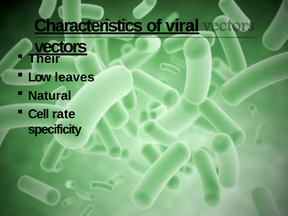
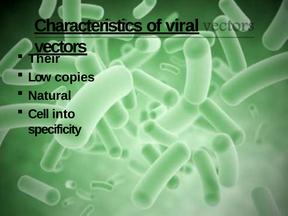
leaves: leaves -> copies (75, 77)
rate: rate -> into (64, 114)
